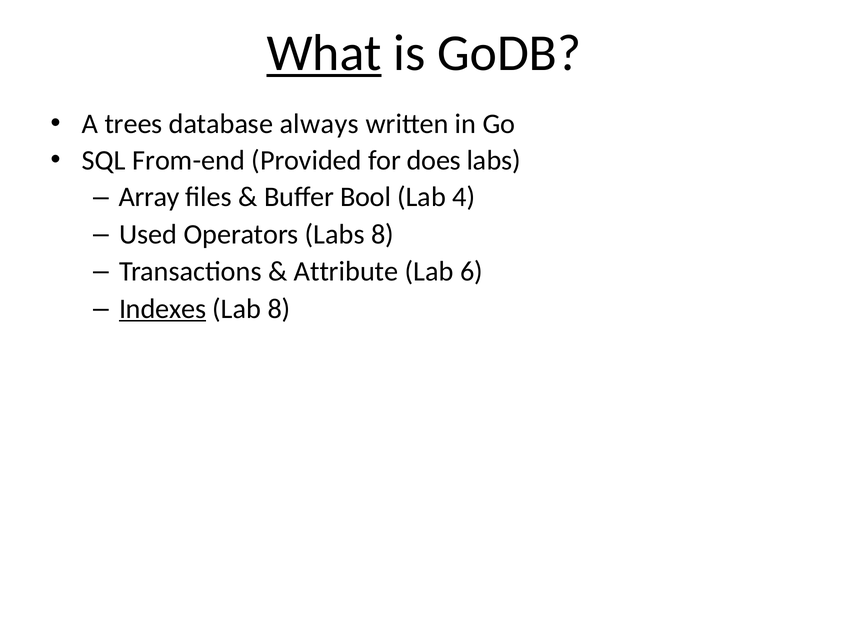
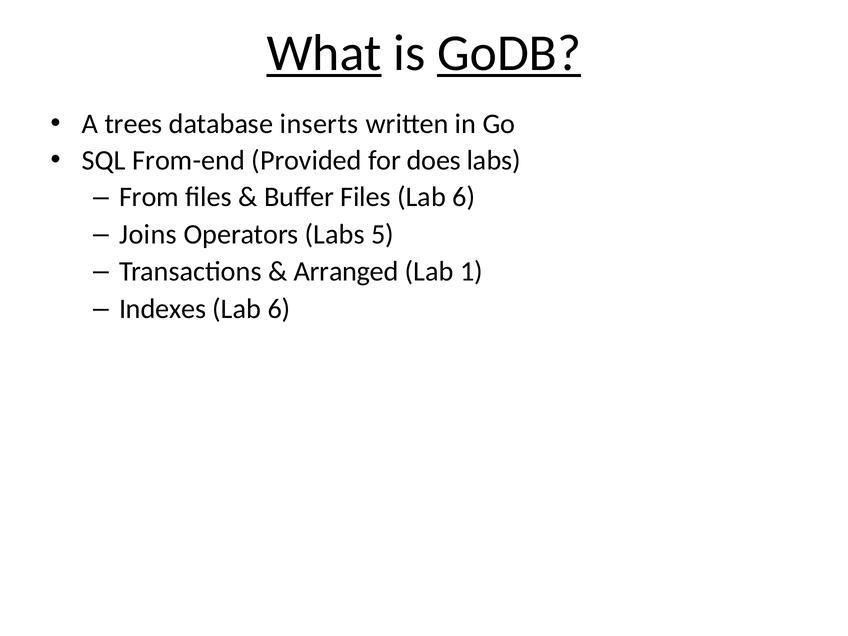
GoDB underline: none -> present (509, 53)
always: always -> inserts (319, 124)
Array: Array -> From (149, 197)
Buffer Bool: Bool -> Files (366, 197)
4: 4 -> 6 (464, 197)
Used: Used -> Joins (148, 234)
Labs 8: 8 -> 5 (382, 234)
Attribute: Attribute -> Arranged (346, 271)
6: 6 -> 1 (471, 271)
Indexes underline: present -> none (163, 309)
8: 8 -> 6 (279, 309)
